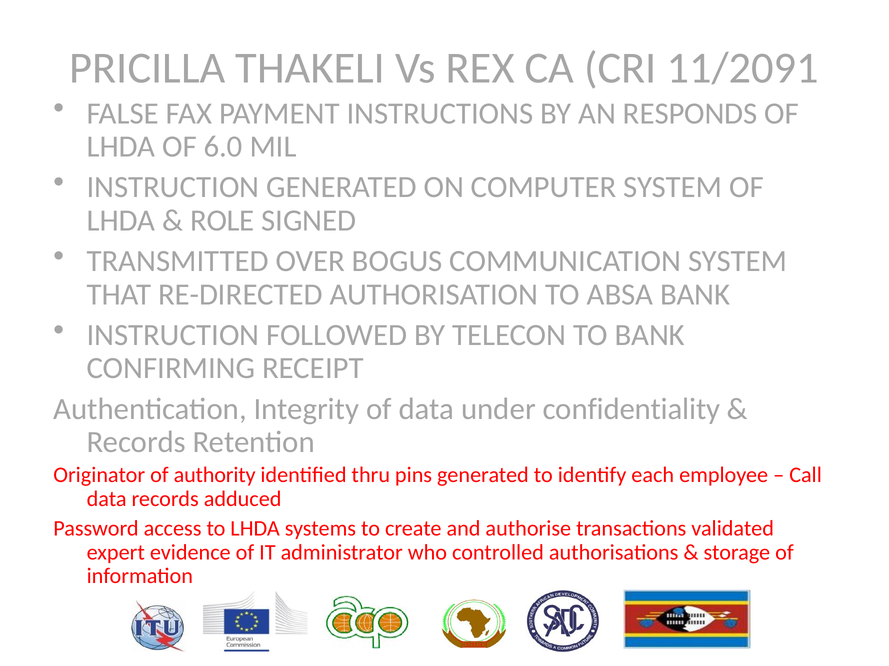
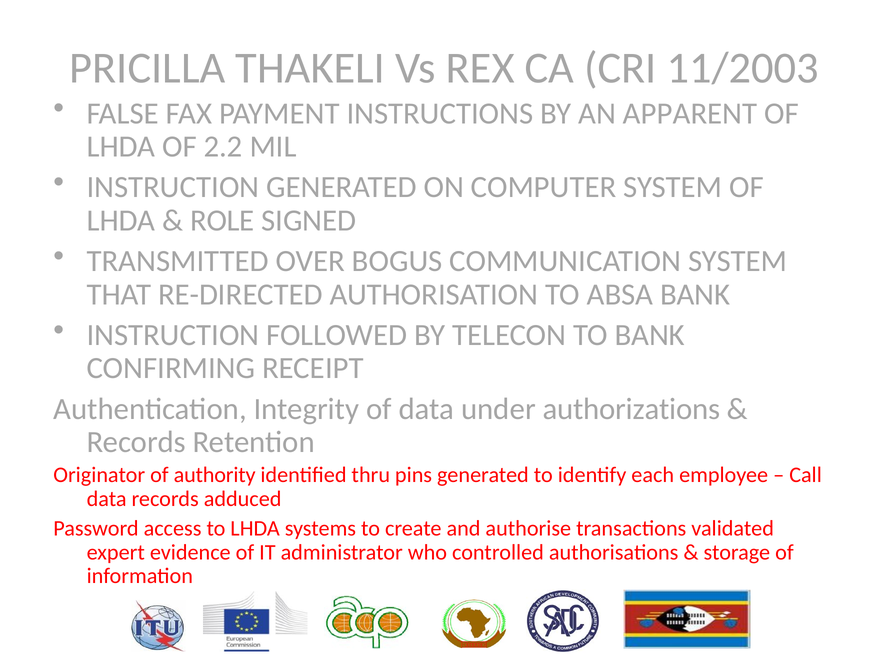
11/2091: 11/2091 -> 11/2003 (743, 68)
RESPONDS: RESPONDS -> APPARENT (690, 113)
6.0: 6.0 -> 2.2 (223, 147)
confidentiality: confidentiality -> authorizations (631, 409)
